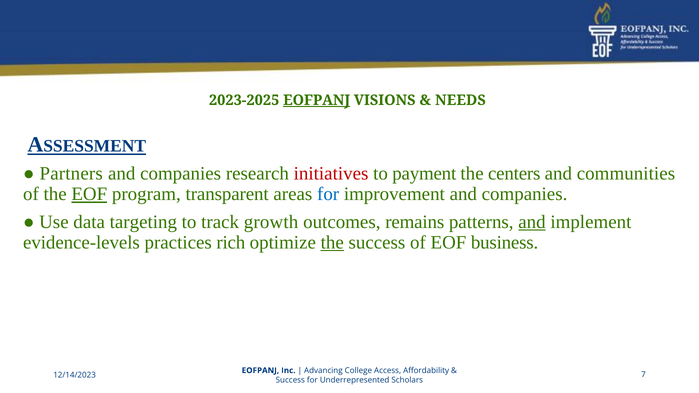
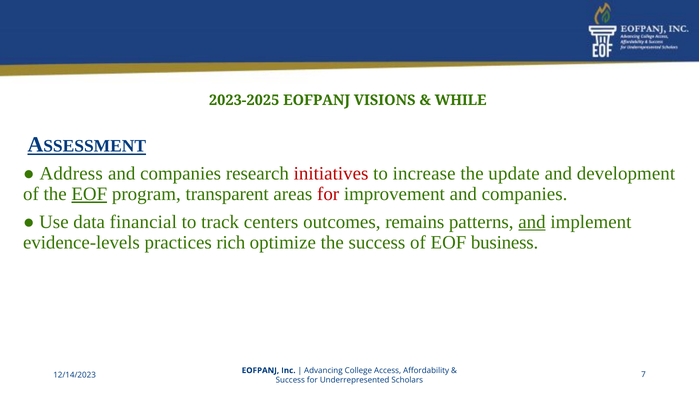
EOFPANJ underline: present -> none (317, 100)
NEEDS: NEEDS -> WHILE (461, 100)
Partners: Partners -> Address (71, 174)
payment: payment -> increase (424, 174)
centers: centers -> update (514, 174)
communities: communities -> development (626, 174)
for colour: blue -> red (328, 194)
targeting: targeting -> financial (143, 222)
growth: growth -> centers (271, 222)
the underline: present -> none (332, 243)
